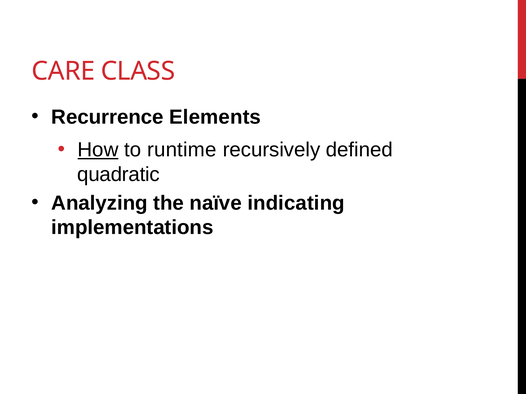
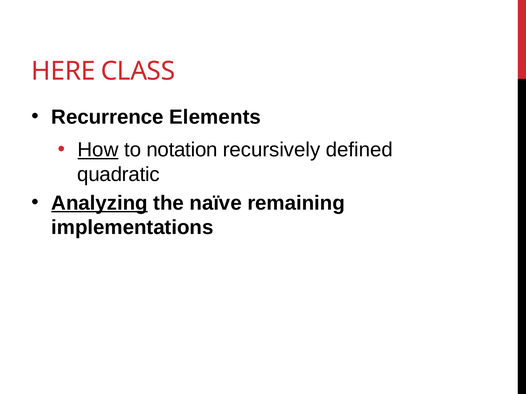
CARE: CARE -> HERE (63, 71)
runtime: runtime -> notation (182, 150)
Analyzing underline: none -> present (99, 203)
indicating: indicating -> remaining (296, 203)
